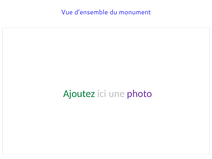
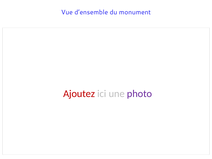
Ajoutez colour: green -> red (79, 94)
